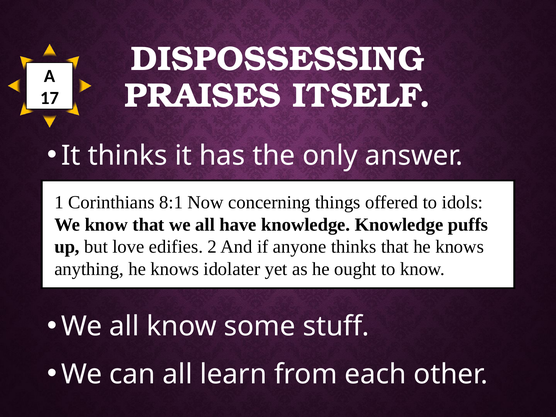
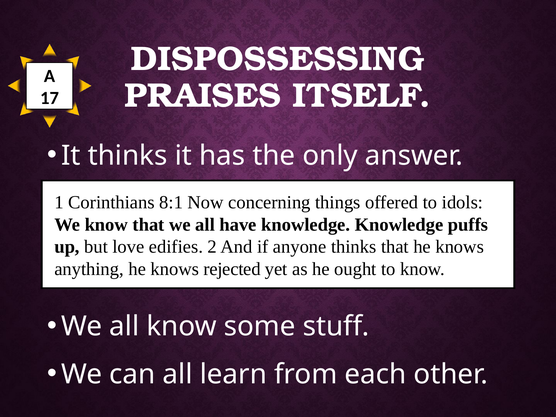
idolater: idolater -> rejected (232, 269)
